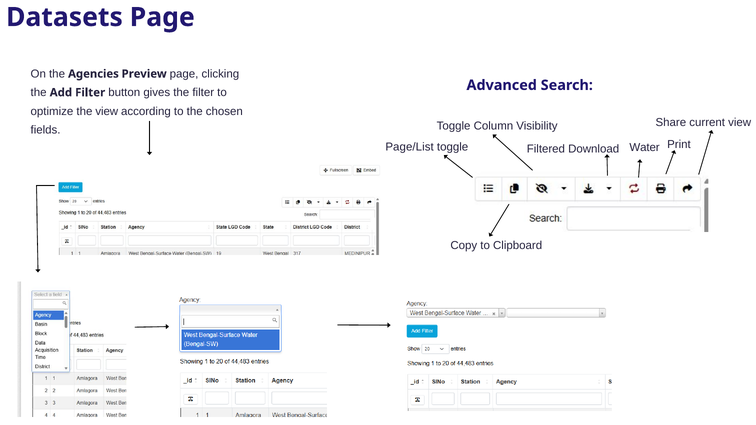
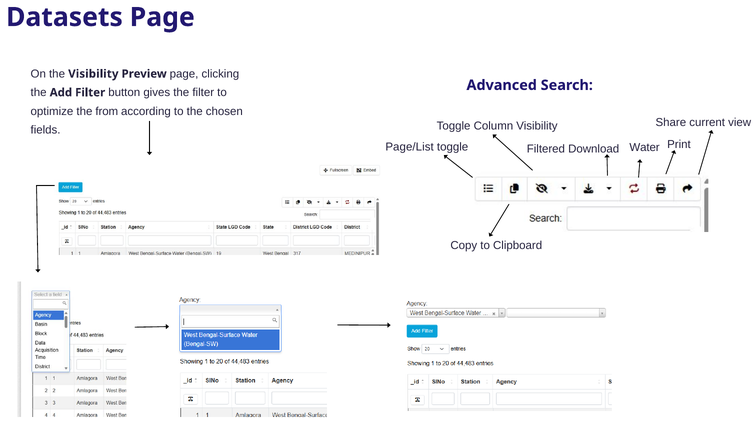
the Agencies: Agencies -> Visibility (93, 74)
the view: view -> from (107, 111)
